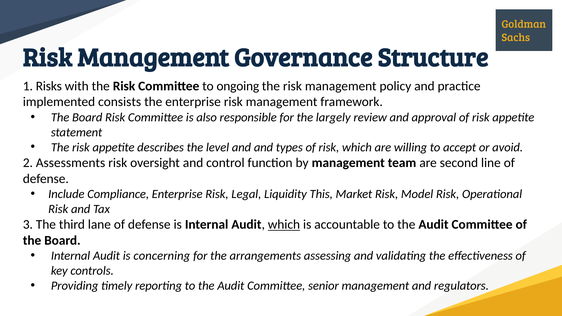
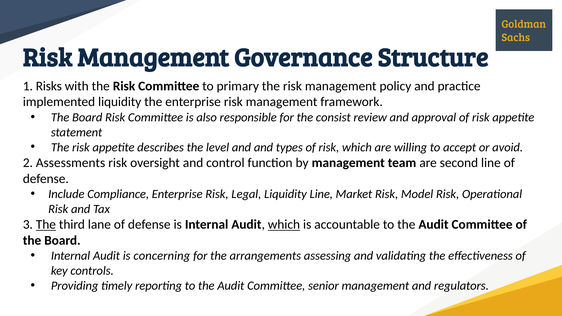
ongoing: ongoing -> primary (238, 86)
implemented consists: consists -> liquidity (120, 102)
largely: largely -> consist (333, 117)
Liquidity This: This -> Line (321, 194)
The underline: none -> present (46, 225)
